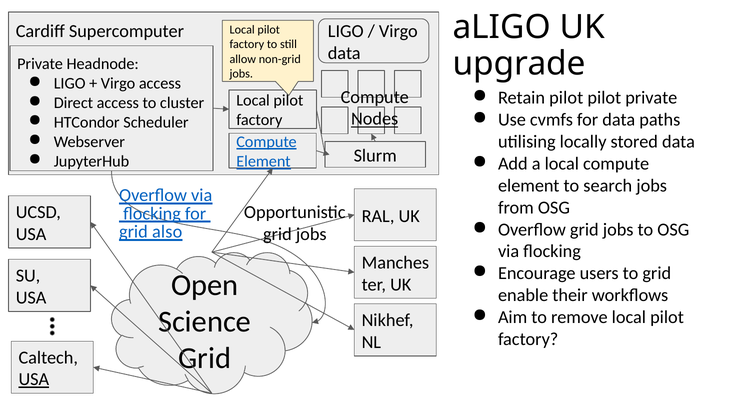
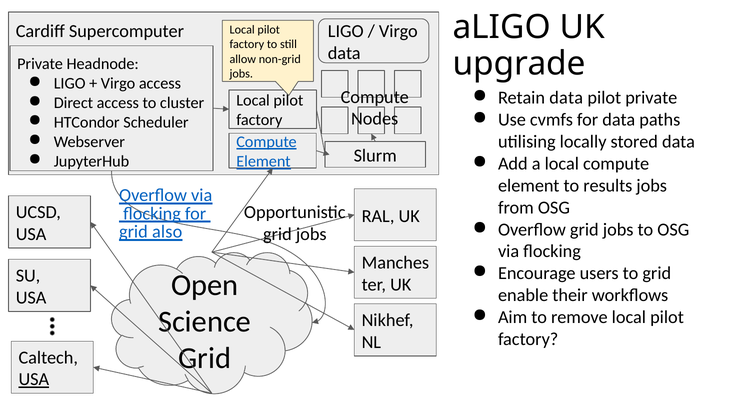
Retain pilot: pilot -> data (566, 98)
Nodes underline: present -> none (375, 119)
search: search -> results (608, 186)
